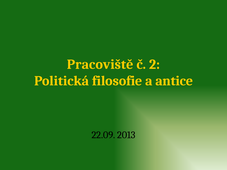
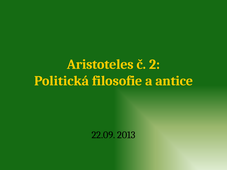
Pracoviště: Pracoviště -> Aristoteles (100, 64)
